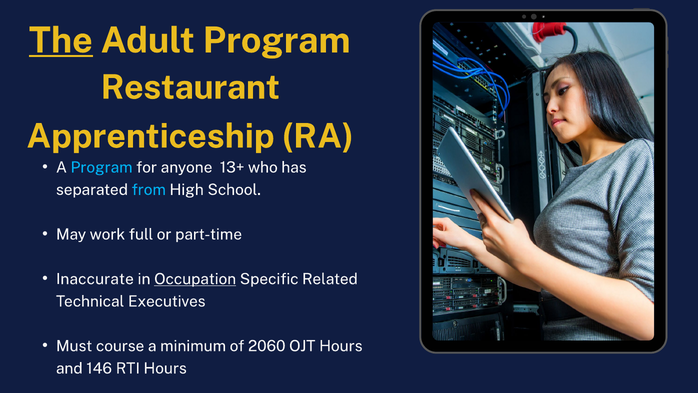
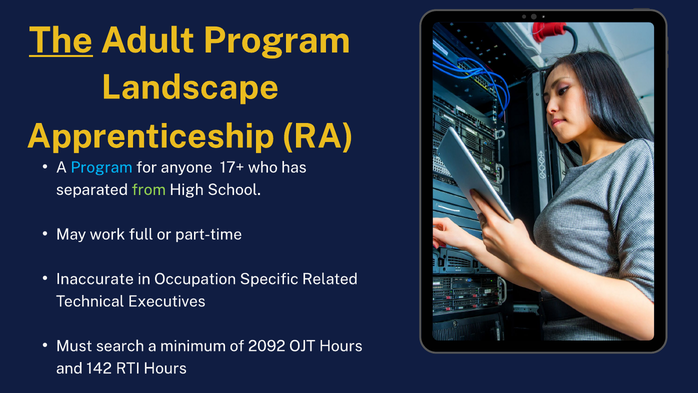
Restaurant: Restaurant -> Landscape (190, 87)
13+: 13+ -> 17+ (232, 167)
from colour: light blue -> light green (149, 190)
Occupation underline: present -> none (195, 279)
course: course -> search (120, 346)
2060: 2060 -> 2092 (267, 346)
146: 146 -> 142 (99, 368)
